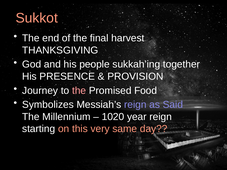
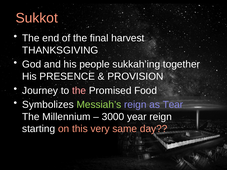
Messiah’s colour: white -> light green (99, 105)
Said: Said -> Tear (173, 105)
1020: 1020 -> 3000 (113, 117)
